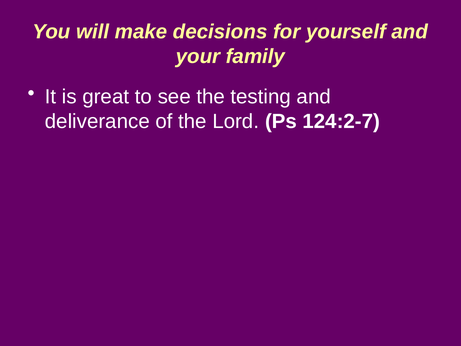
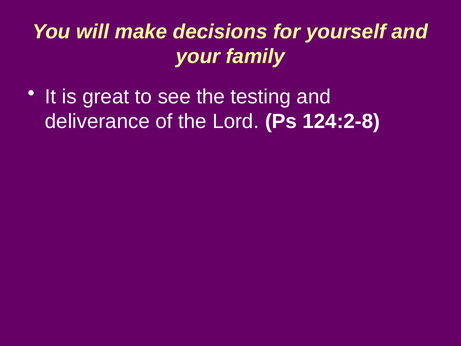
124:2-7: 124:2-7 -> 124:2-8 (341, 121)
